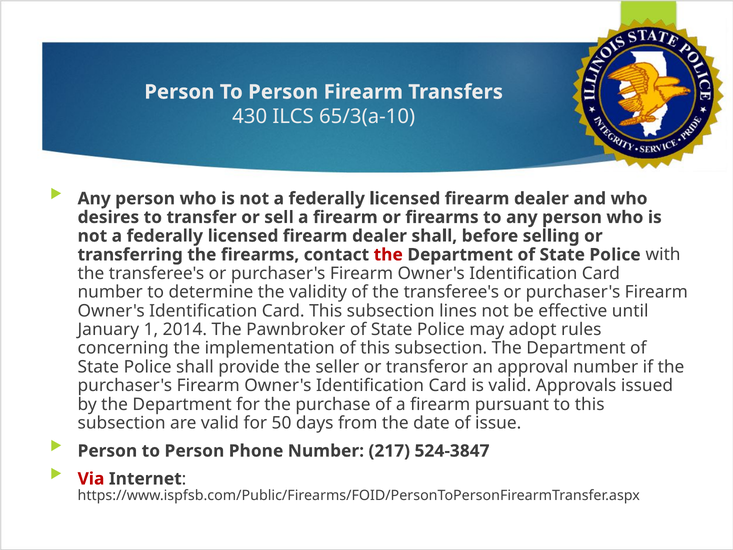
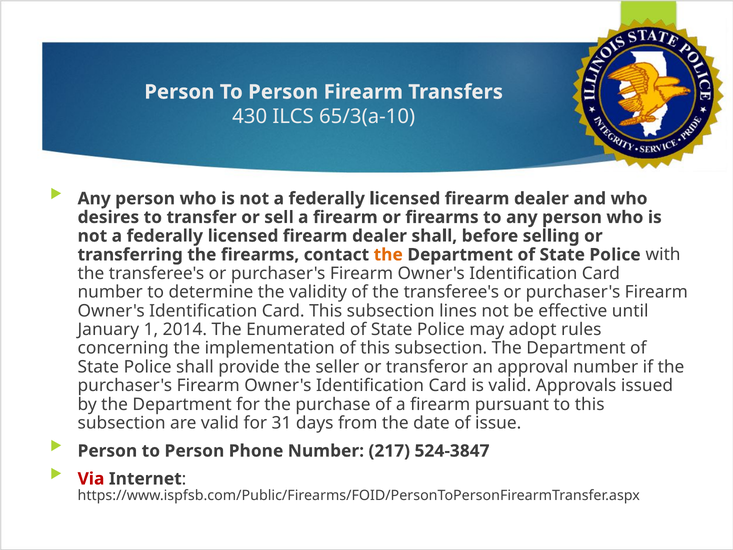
the colour: red -> orange (388, 255)
Pawnbroker: Pawnbroker -> Enumerated (296, 329)
50: 50 -> 31 (282, 423)
